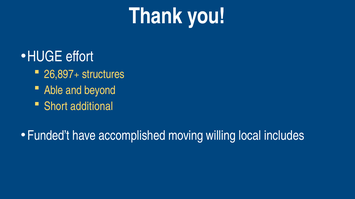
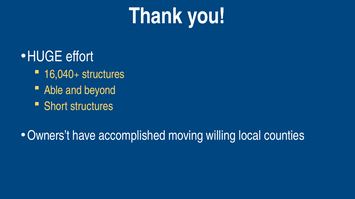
26,897+: 26,897+ -> 16,040+ (62, 74)
Short additional: additional -> structures (92, 106)
Funded’t: Funded’t -> Owners’t (49, 136)
includes: includes -> counties (284, 136)
